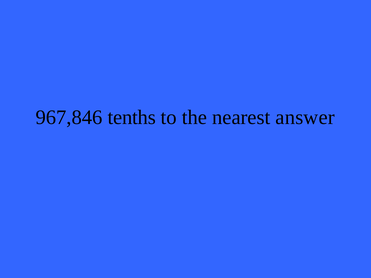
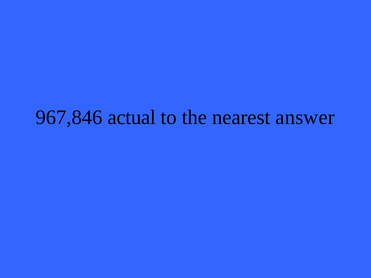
tenths: tenths -> actual (132, 117)
